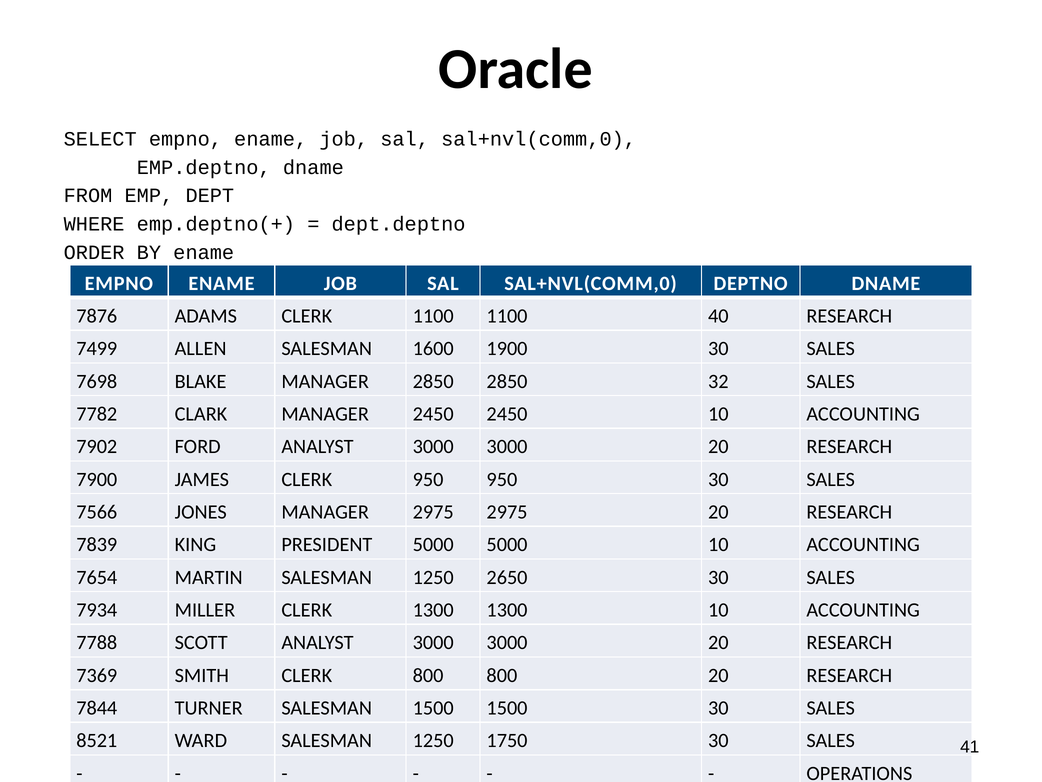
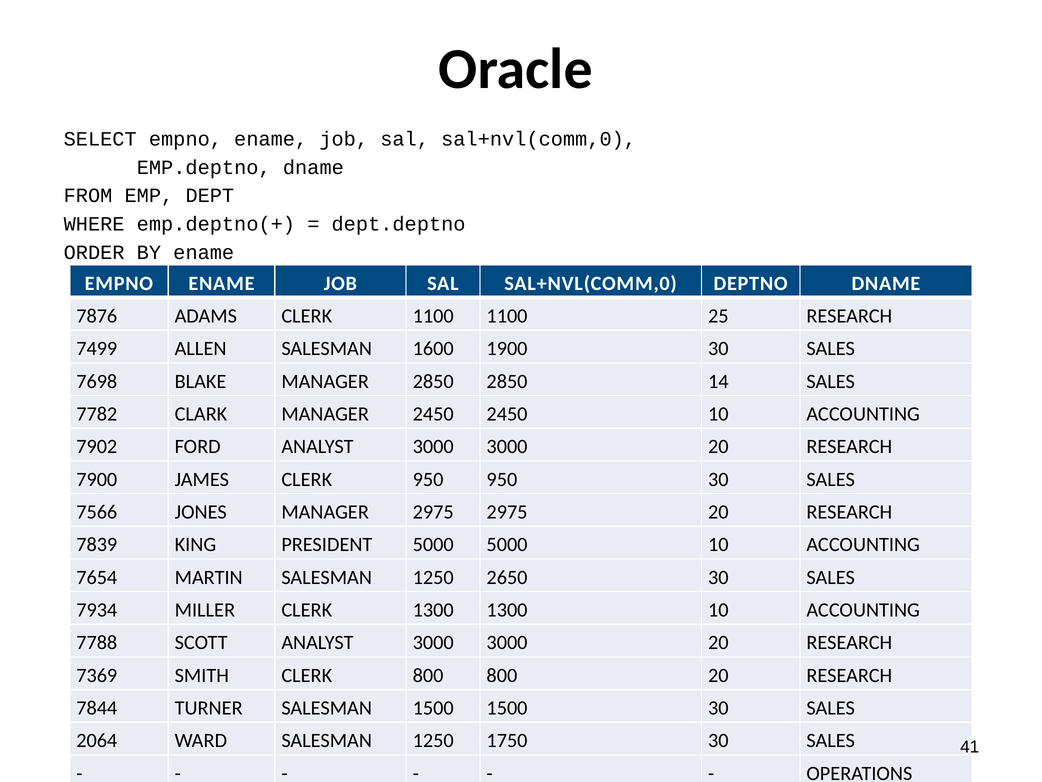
40: 40 -> 25 (718, 316)
32: 32 -> 14 (718, 381)
8521: 8521 -> 2064 (97, 740)
